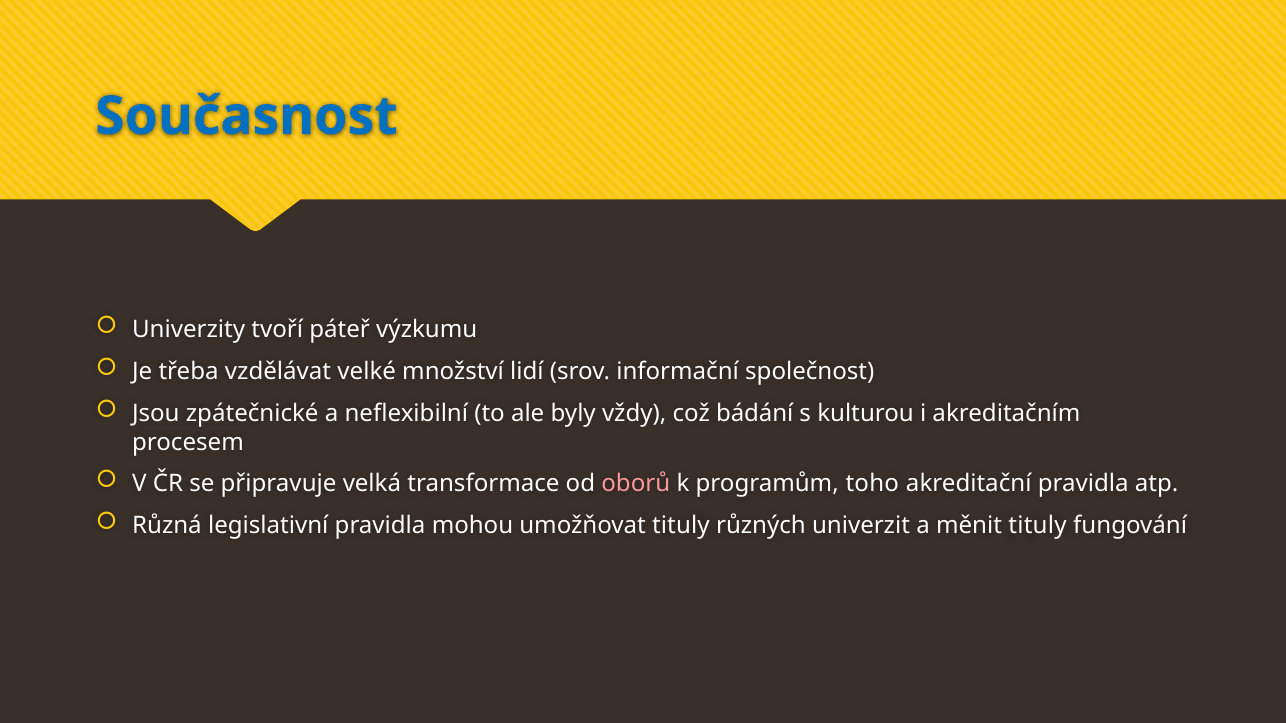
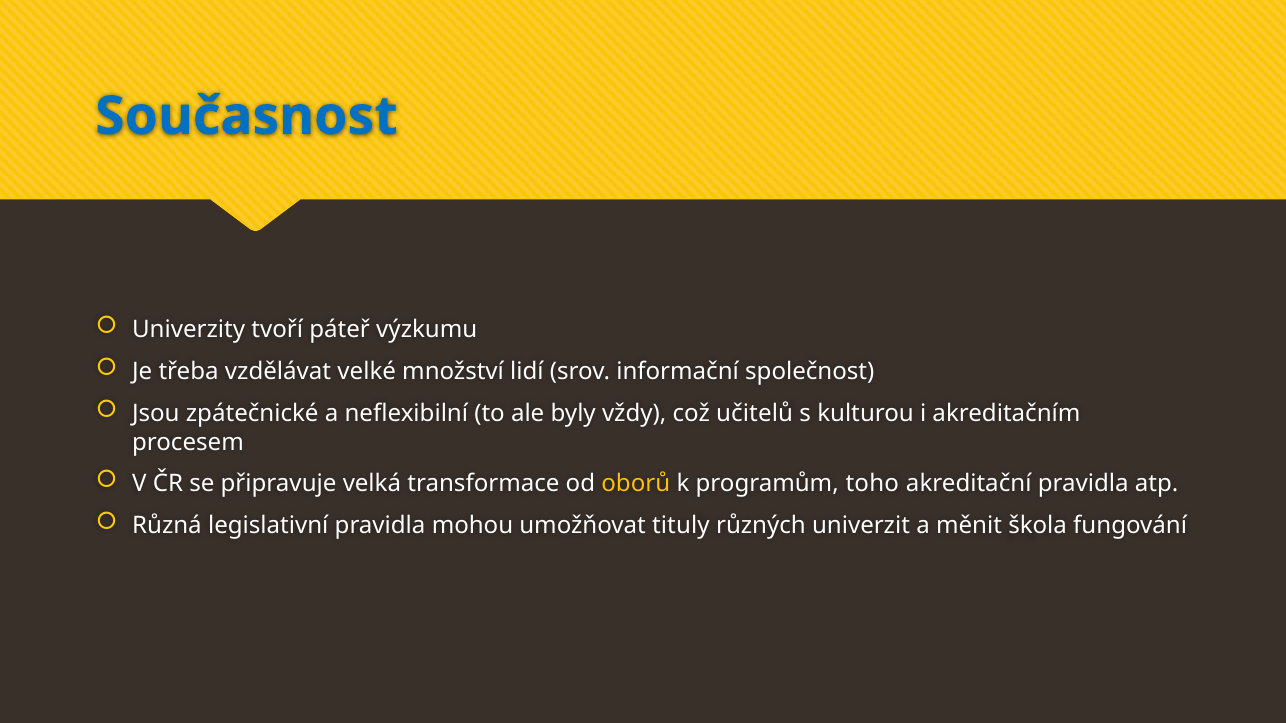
bádání: bádání -> učitelů (755, 413)
oborů colour: pink -> yellow (636, 484)
měnit tituly: tituly -> škola (1038, 526)
